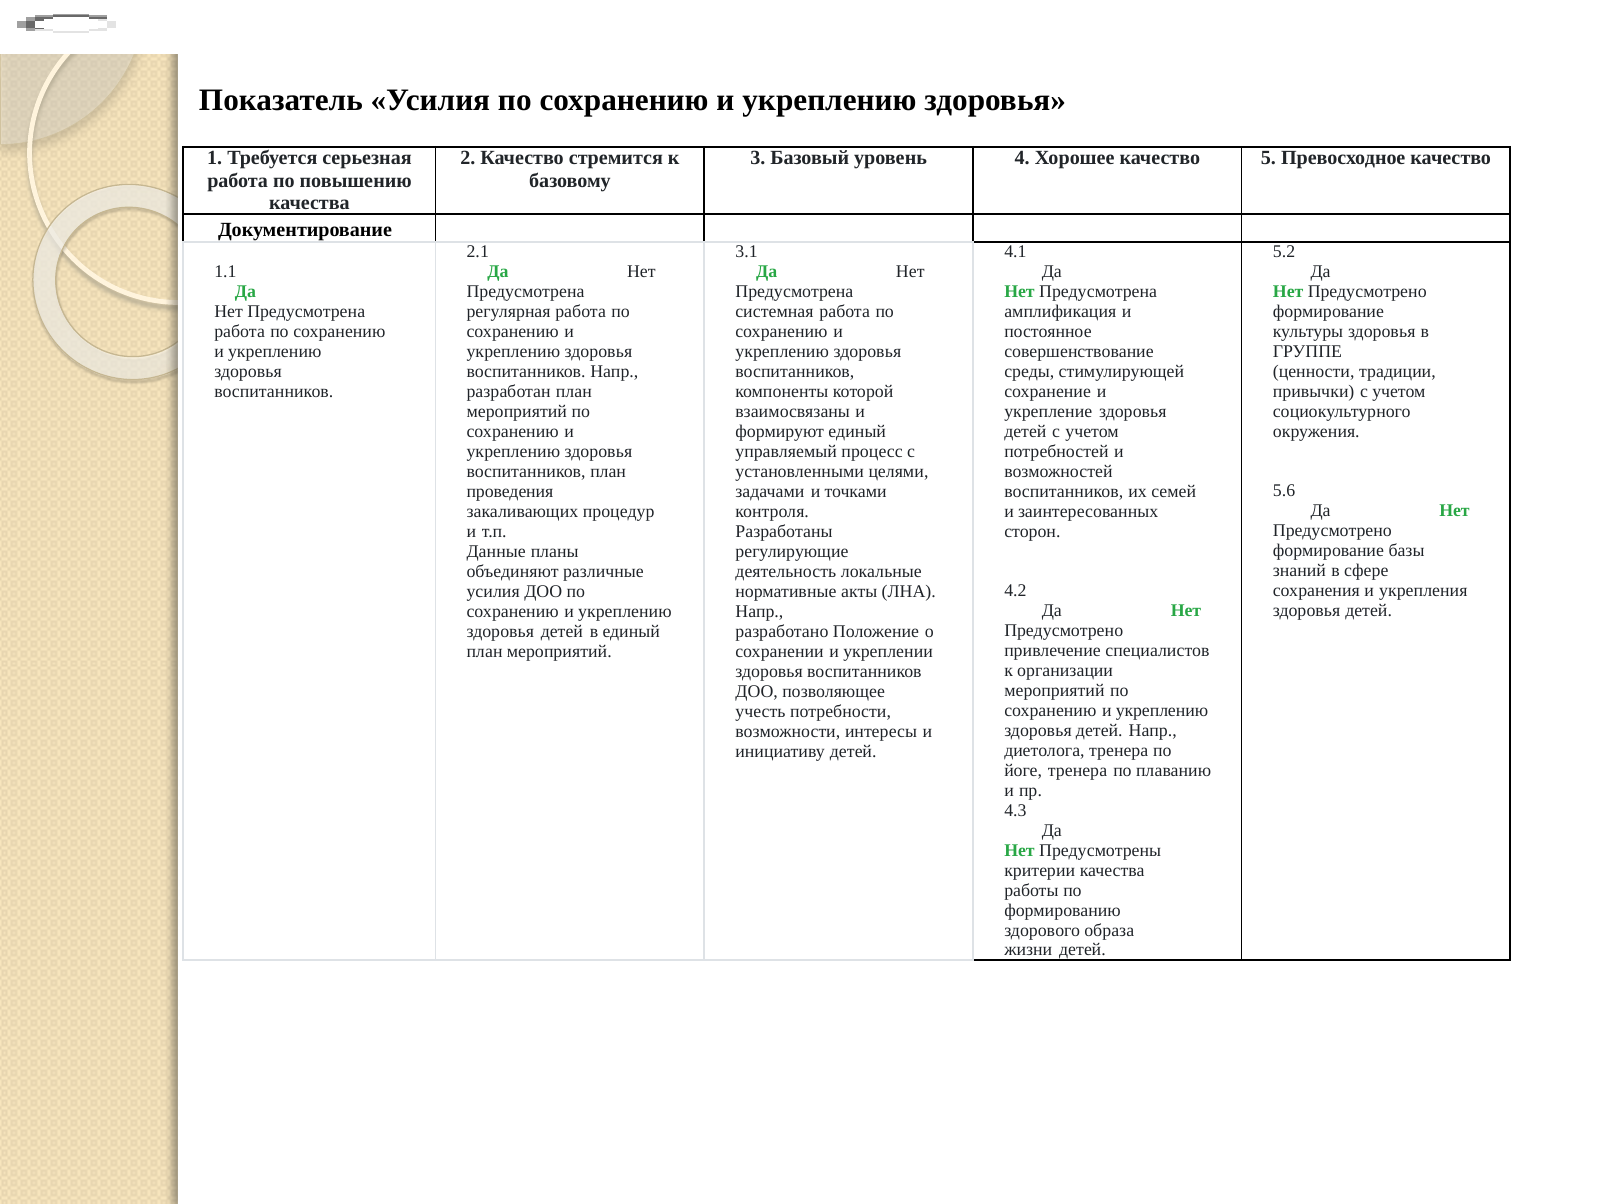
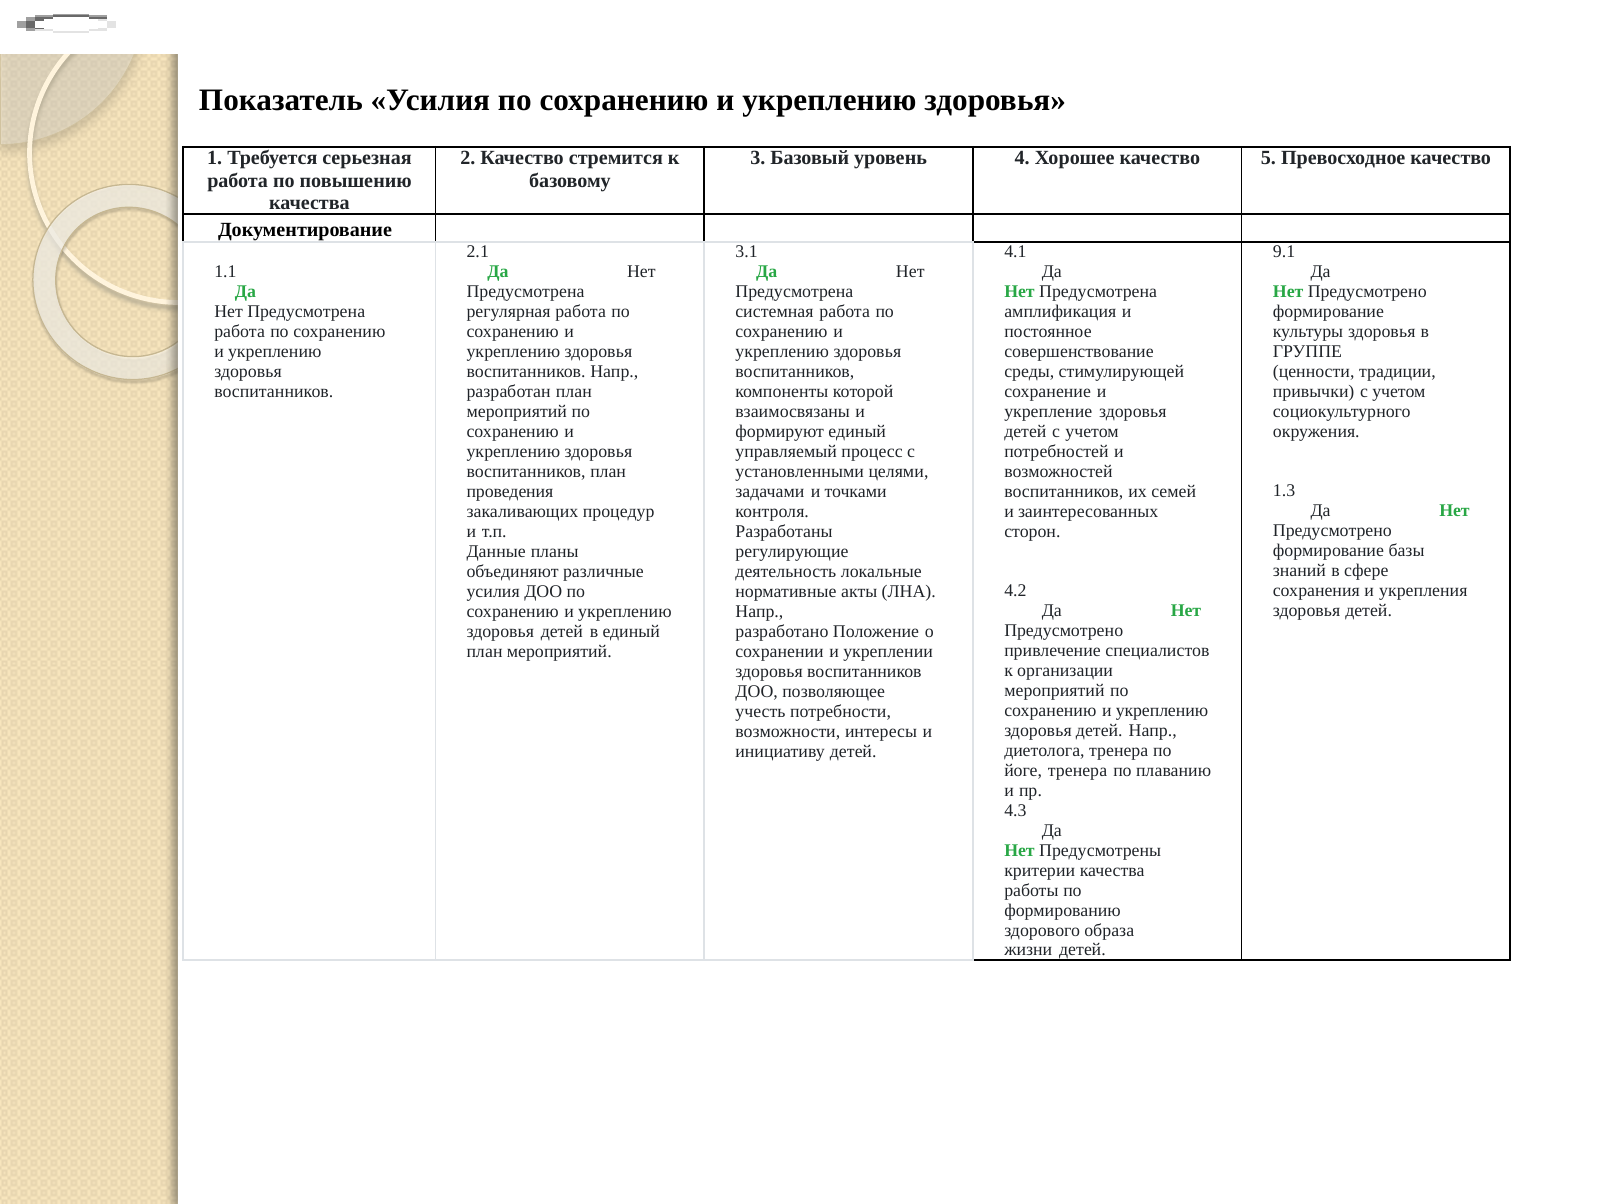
5.2: 5.2 -> 9.1 (1284, 252)
5.6: 5.6 -> 1.3 (1284, 491)
